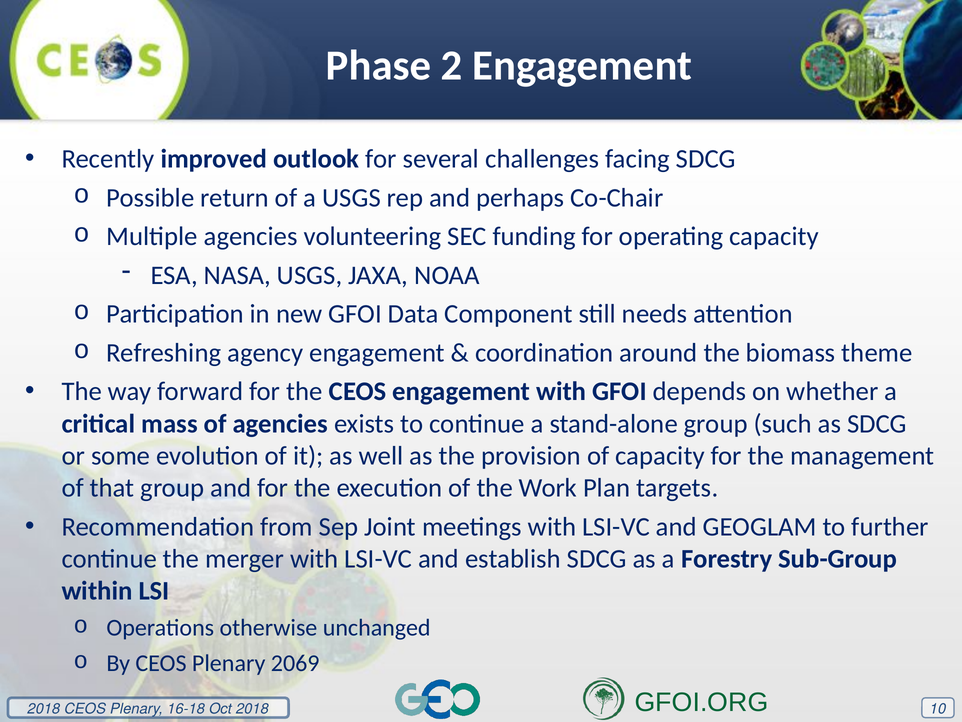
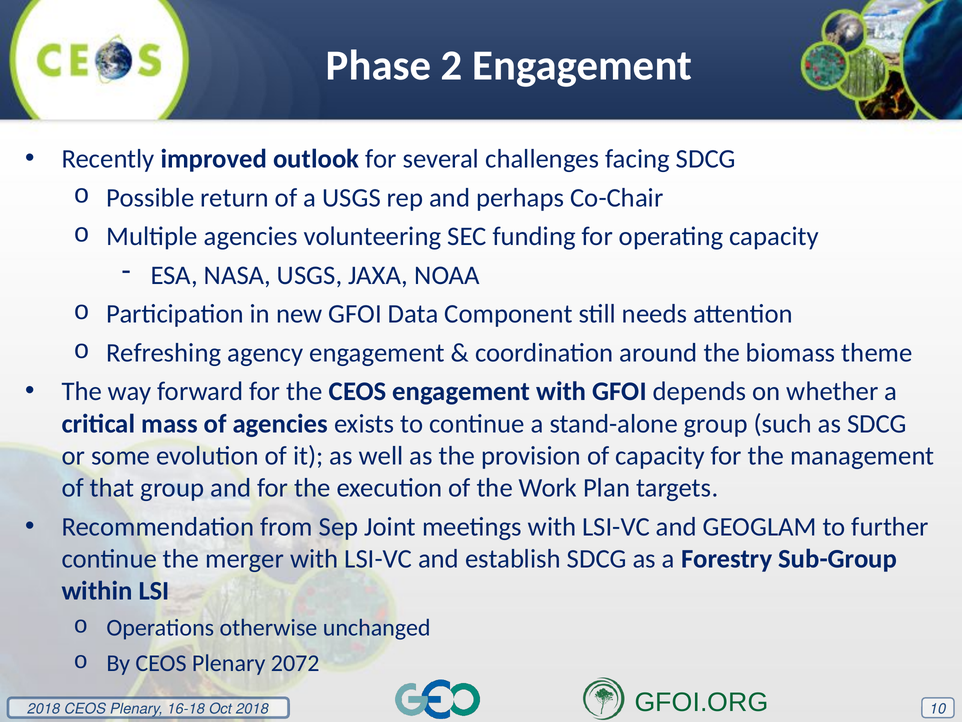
2069: 2069 -> 2072 (295, 663)
